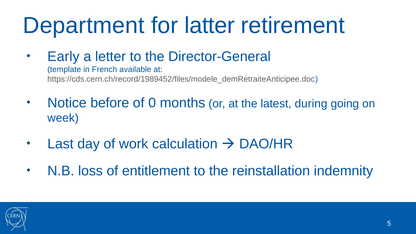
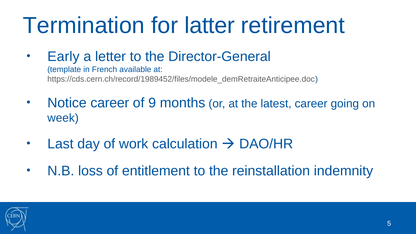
Department: Department -> Termination (84, 26)
Notice before: before -> career (110, 103)
0: 0 -> 9 (152, 103)
latest during: during -> career (311, 104)
